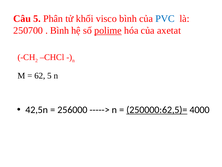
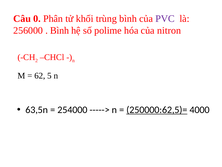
Câu 5: 5 -> 0 (37, 19)
visco: visco -> trùng (106, 19)
PVC colour: blue -> purple (165, 19)
250700: 250700 -> 256000 (28, 30)
polime underline: present -> none (108, 30)
axetat: axetat -> nitron (169, 30)
42,5n: 42,5n -> 63,5n (37, 109)
256000: 256000 -> 254000 (72, 109)
